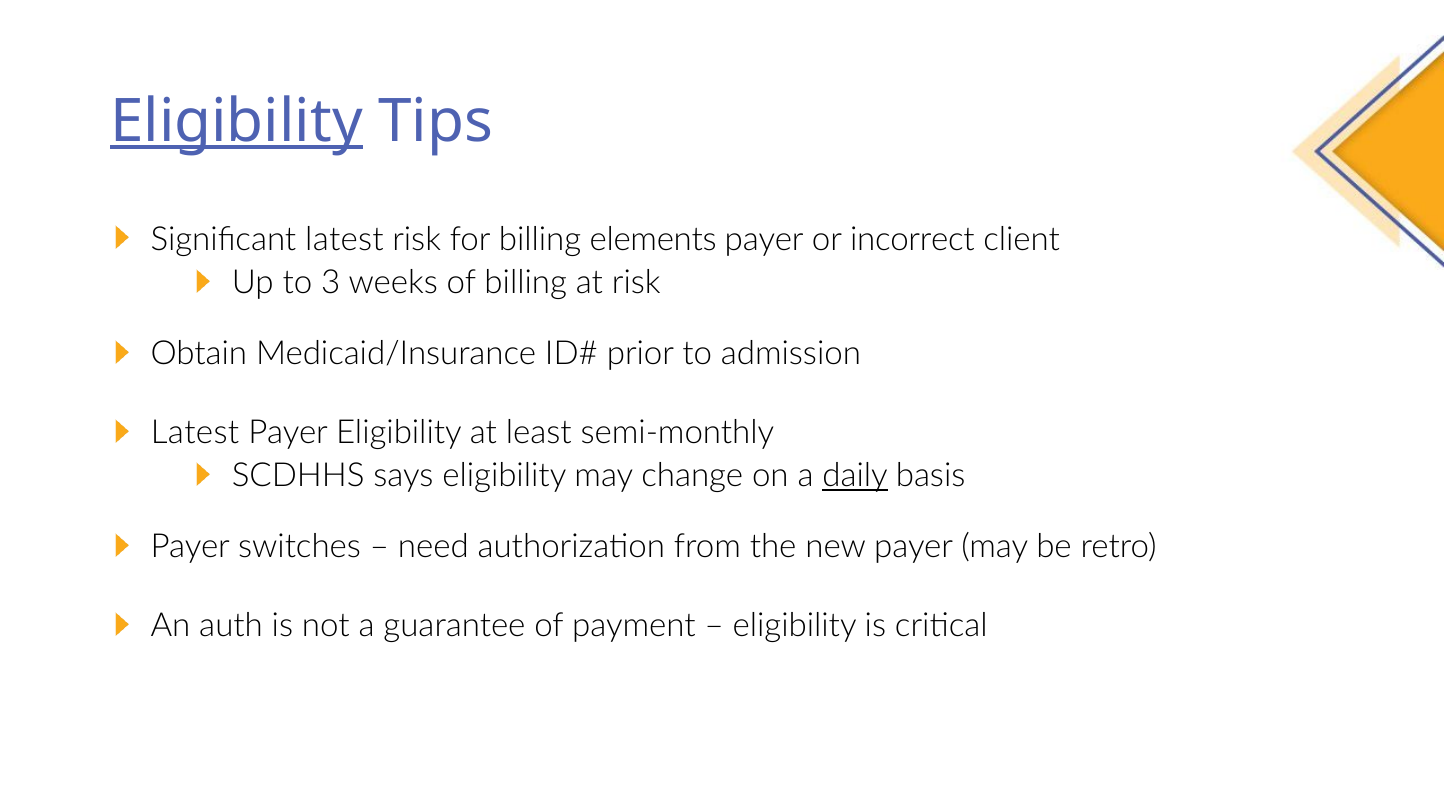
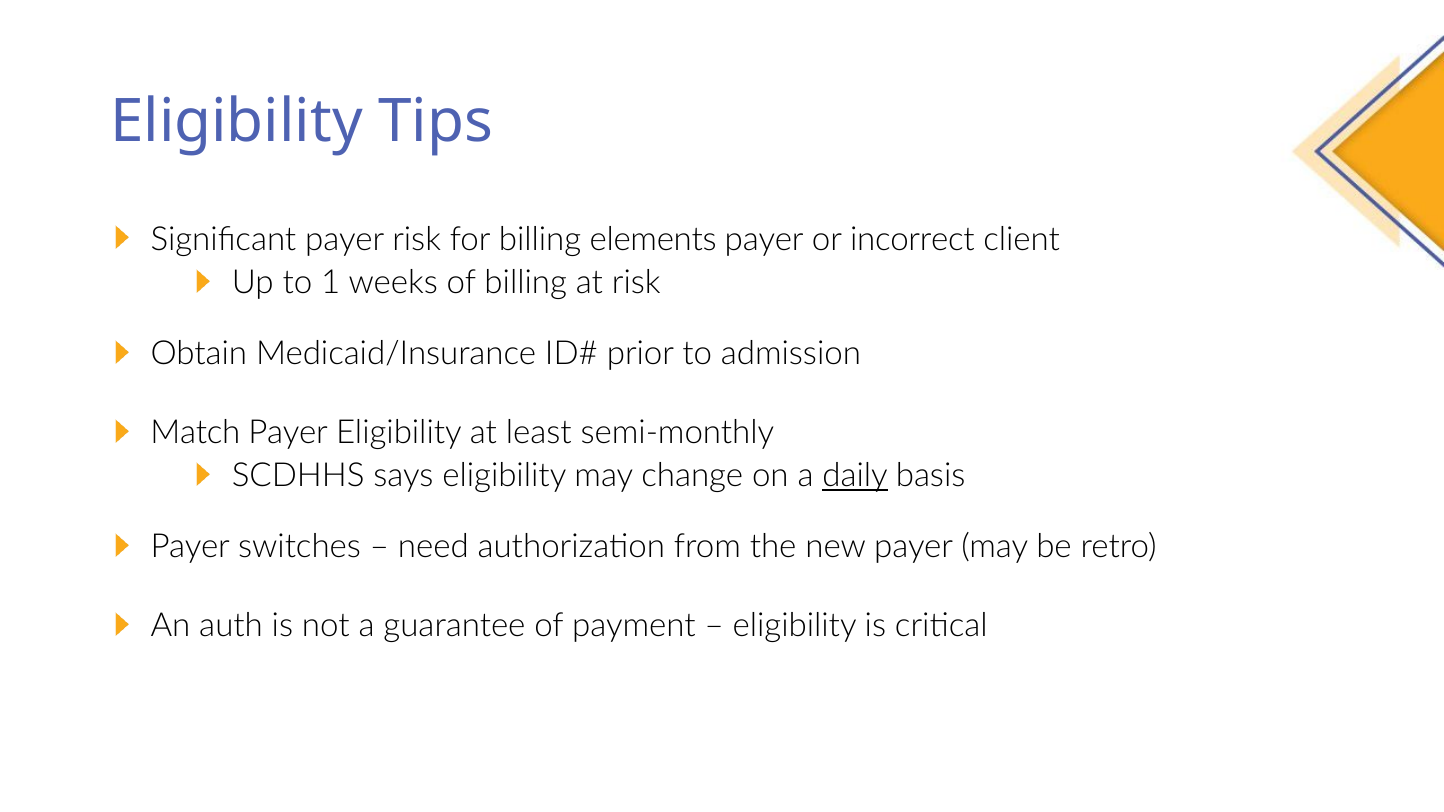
Eligibility underline: present -> none (236, 121)
Significant latest: latest -> payer (345, 239)
3: 3 -> 1 (331, 282)
Latest: Latest -> Match (195, 433)
